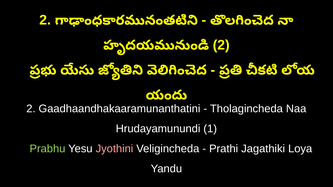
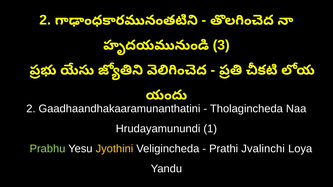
2: 2 -> 3 (221, 45)
Jyothini colour: pink -> yellow (114, 149)
Jagathiki: Jagathiki -> Jvalinchi (263, 149)
